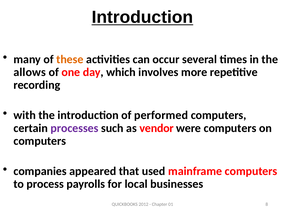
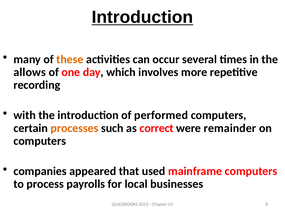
processes colour: purple -> orange (74, 128)
vendor: vendor -> correct (157, 128)
were computers: computers -> remainder (230, 128)
